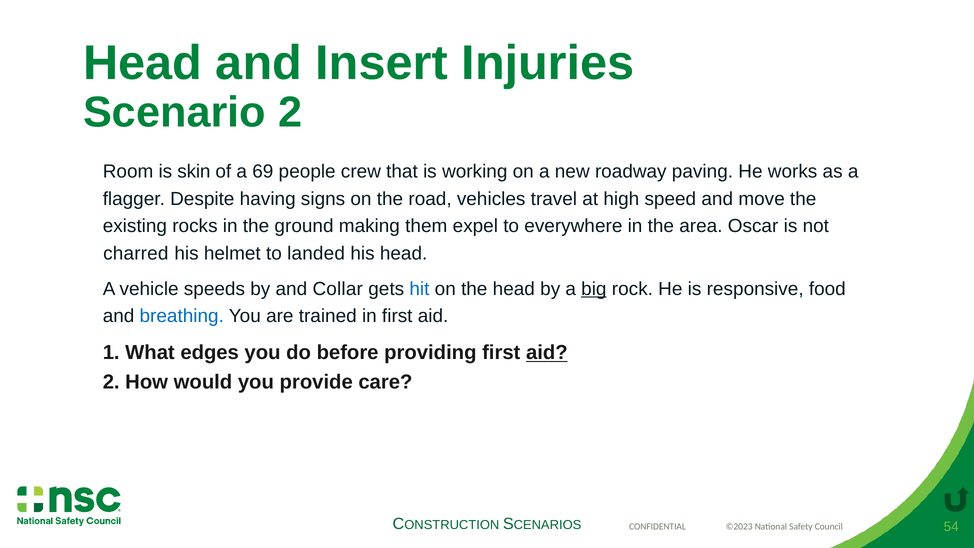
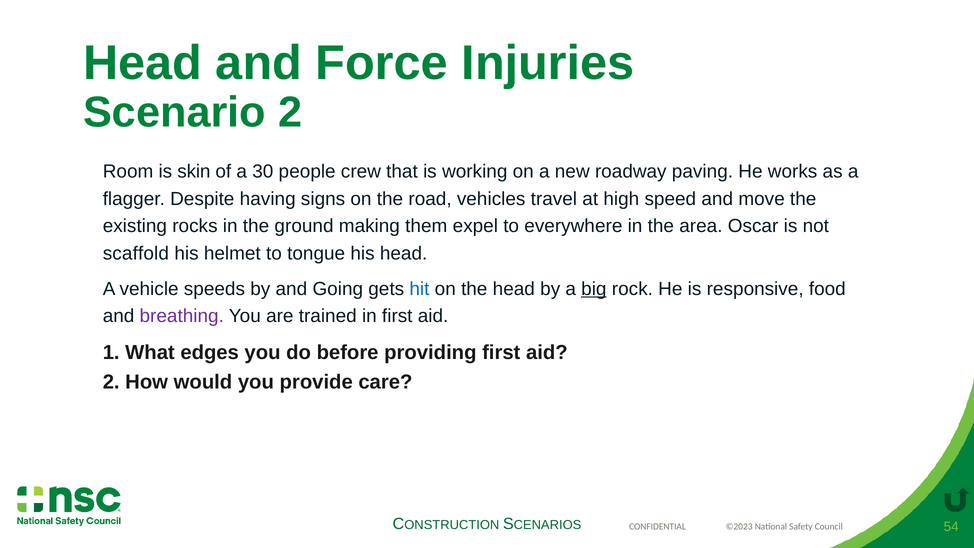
Insert: Insert -> Force (382, 63)
69: 69 -> 30 (263, 172)
charred: charred -> scaffold (136, 253)
landed: landed -> tongue (316, 253)
Collar: Collar -> Going (338, 289)
breathing colour: blue -> purple (182, 316)
aid underline: present -> none (547, 353)
